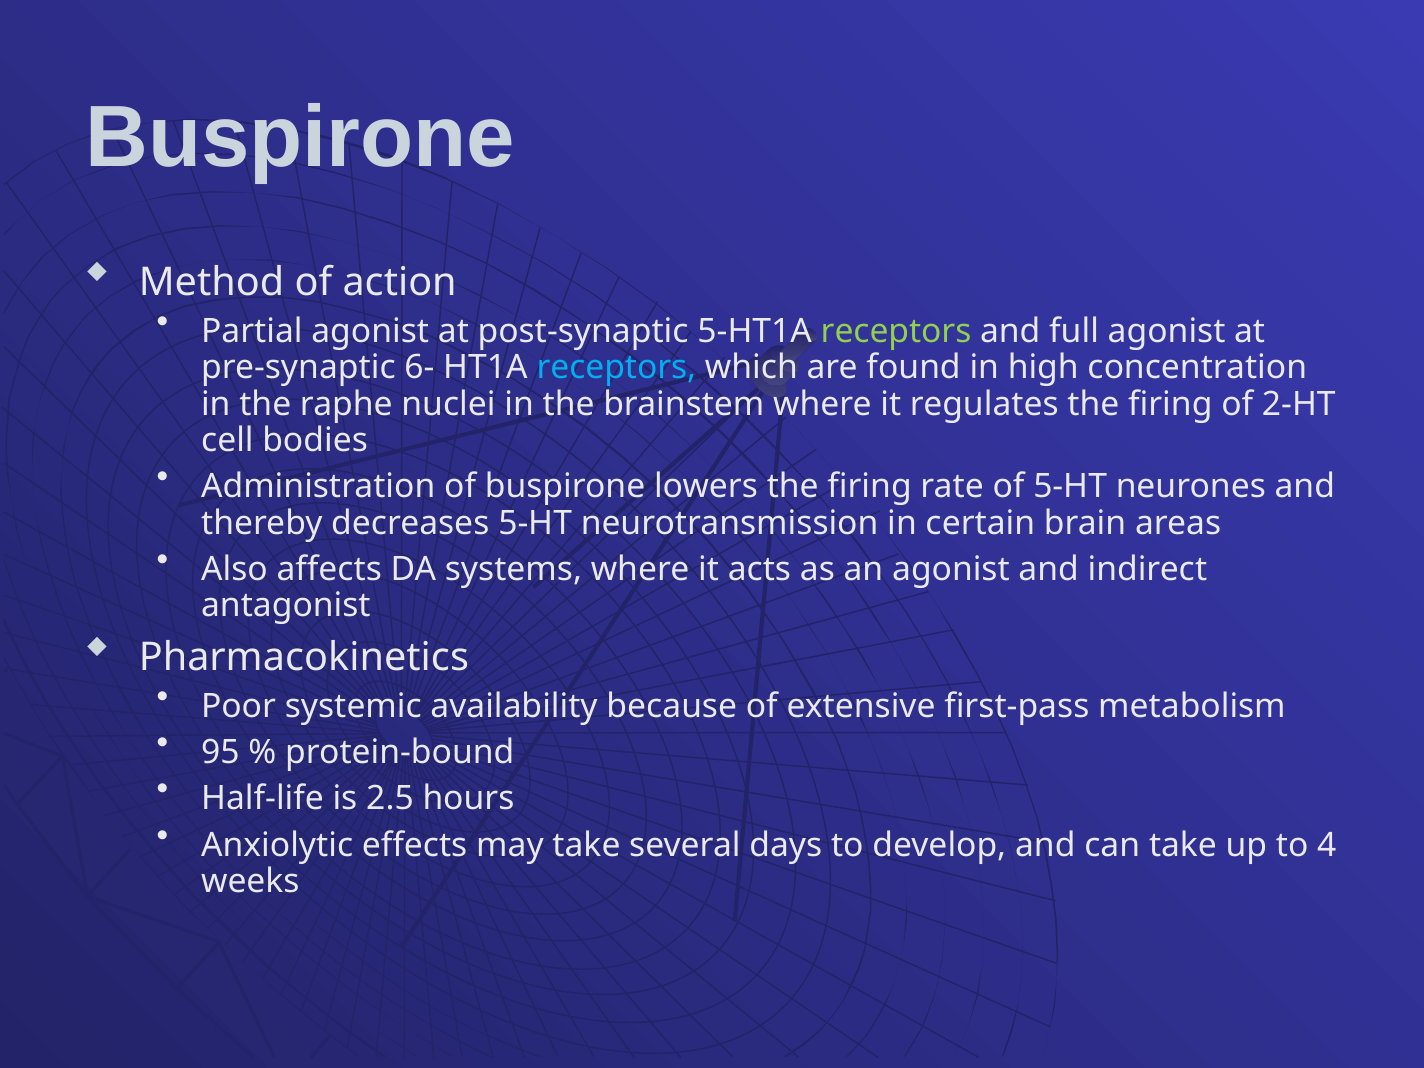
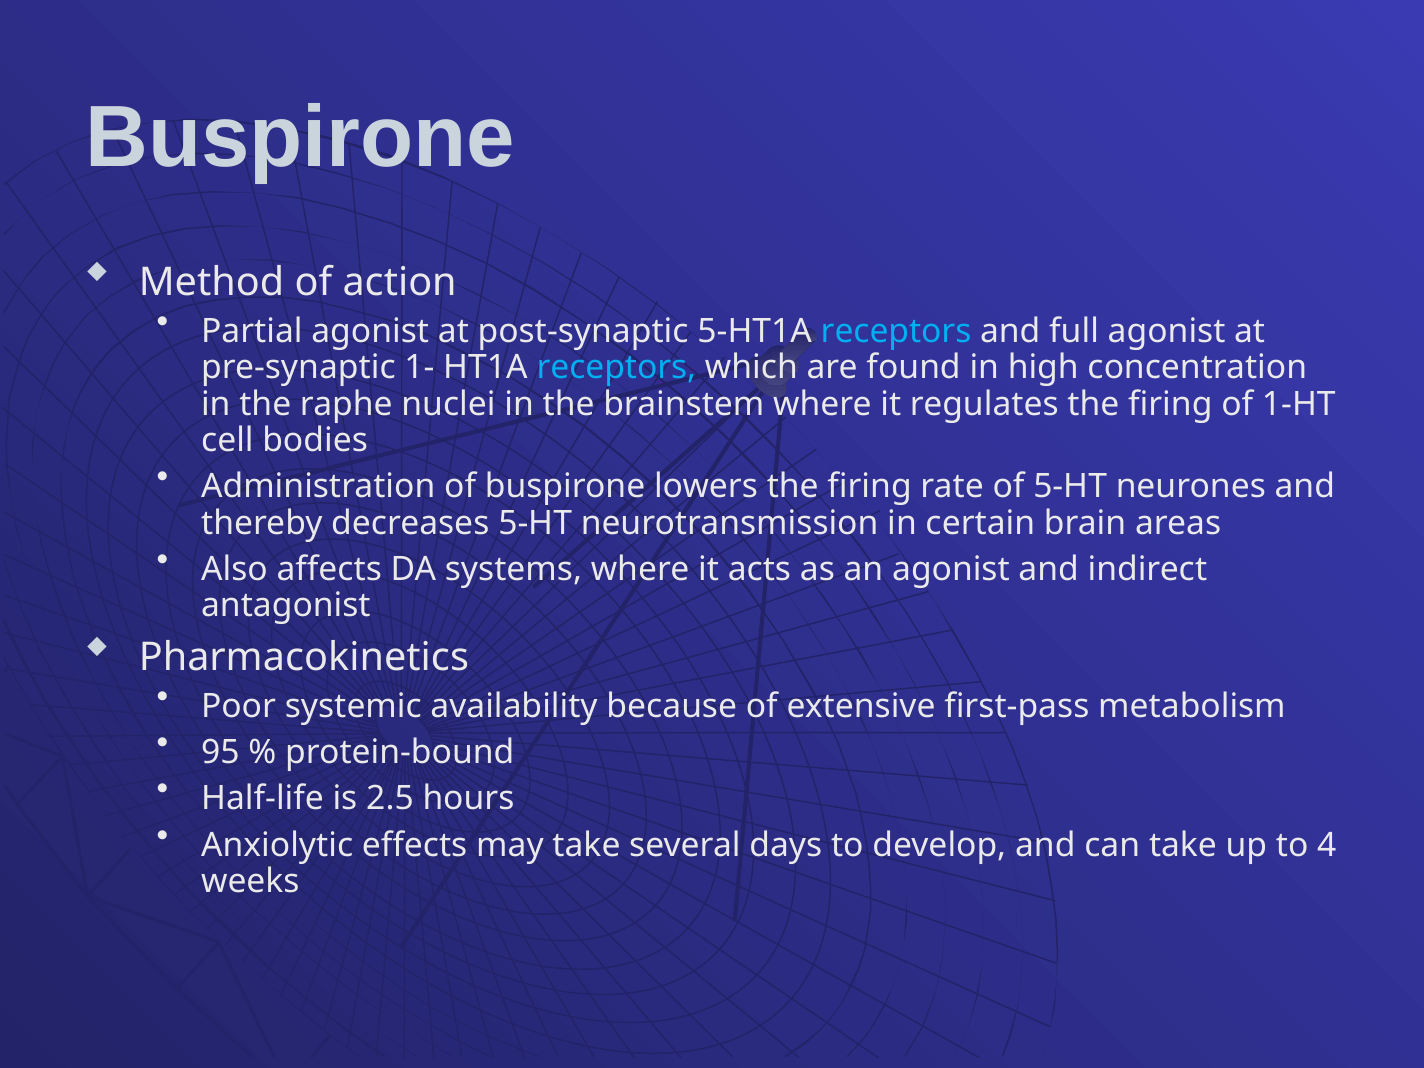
receptors colour: light green -> light blue (896, 332)
6-: 6- -> 1- (419, 368)
2-HT: 2-HT -> 1-HT (1299, 404)
